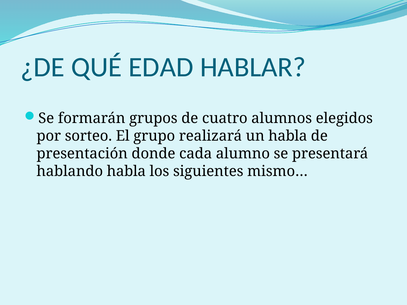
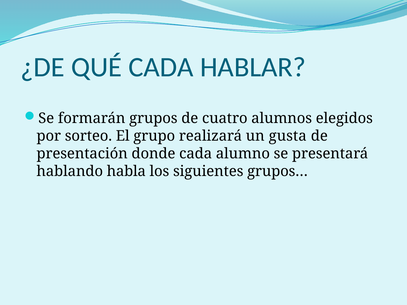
QUÉ EDAD: EDAD -> CADA (161, 67)
un habla: habla -> gusta (288, 136)
mismo…: mismo… -> grupos… (278, 171)
